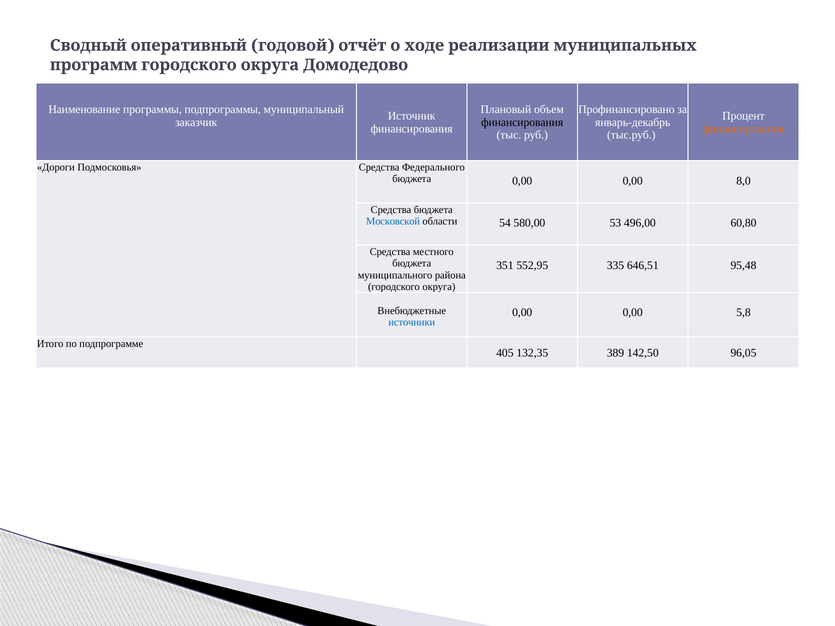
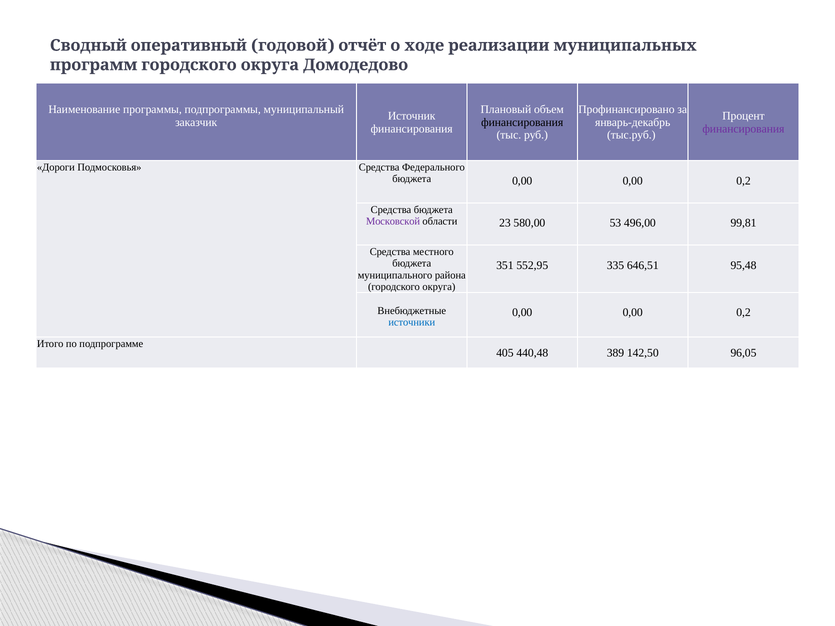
финансирования colour: orange -> purple (743, 129)
бюджета 0,00 0,00 8,0: 8,0 -> 0,2 (744, 181)
Московской colour: blue -> purple (393, 221)
54: 54 -> 23 (505, 223)
60,80: 60,80 -> 99,81 (744, 223)
5,8: 5,8 -> 0,2 (744, 313)
132,35: 132,35 -> 440,48 (532, 353)
